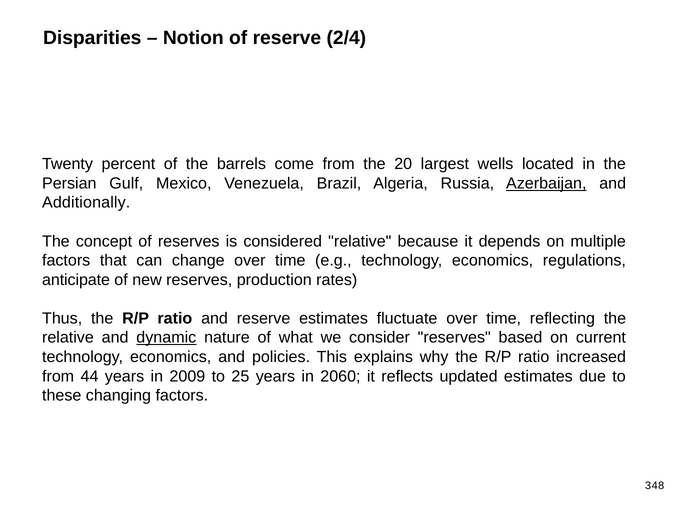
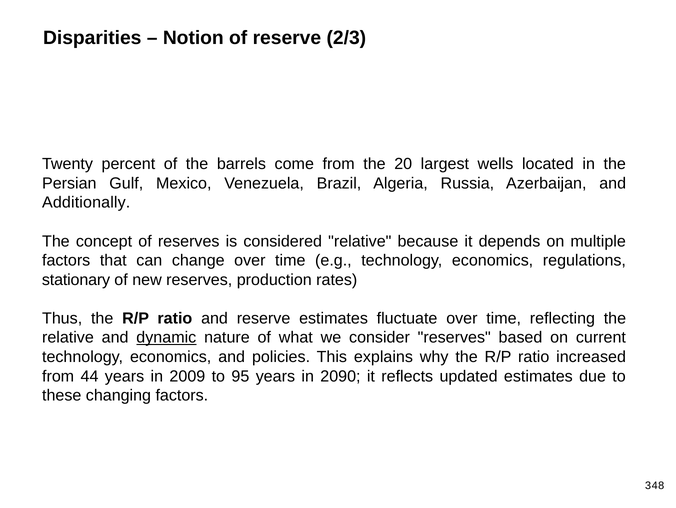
2/4: 2/4 -> 2/3 (346, 38)
Azerbaijan underline: present -> none (546, 183)
anticipate: anticipate -> stationary (76, 280)
25: 25 -> 95 (240, 376)
2060: 2060 -> 2090 (340, 376)
